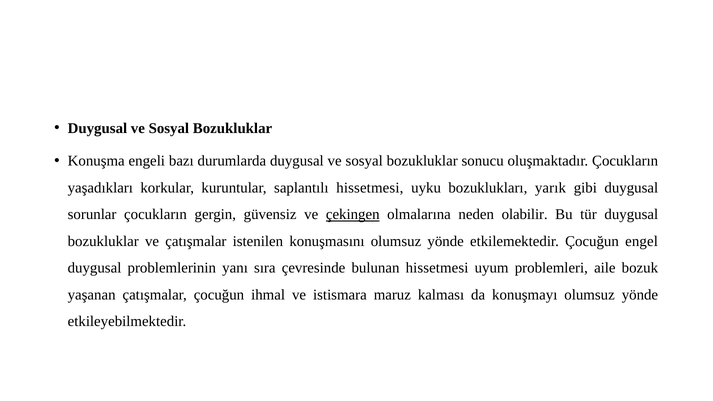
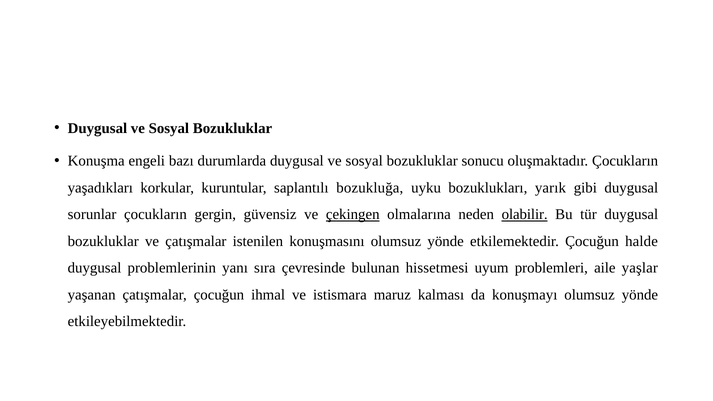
saplantılı hissetmesi: hissetmesi -> bozukluğa (370, 188)
olabilir underline: none -> present (525, 214)
engel: engel -> halde (642, 241)
bozuk: bozuk -> yaşlar (640, 268)
